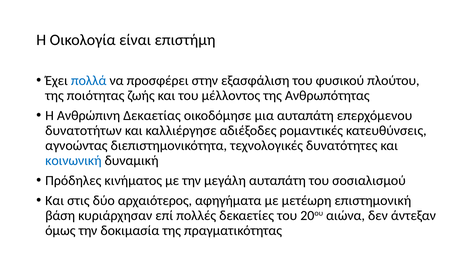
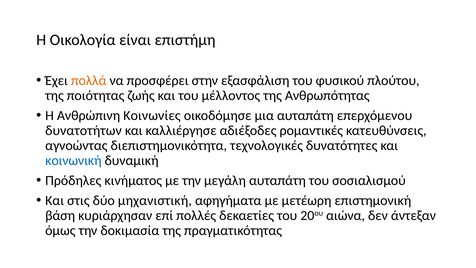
πολλά colour: blue -> orange (89, 80)
Δεκαετίας: Δεκαετίας -> Κοινωνίες (152, 115)
αρχαιότερος: αρχαιότερος -> μηχανιστική (155, 200)
